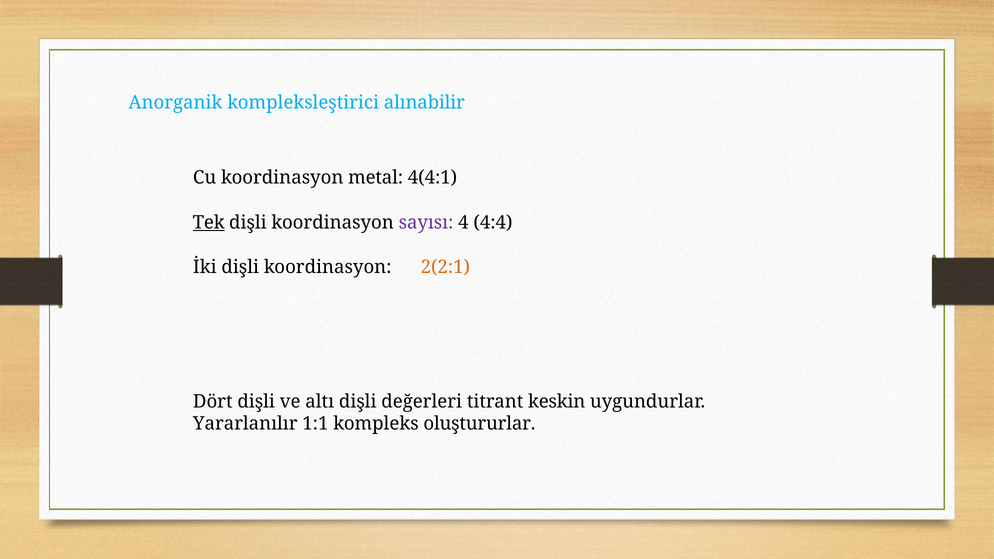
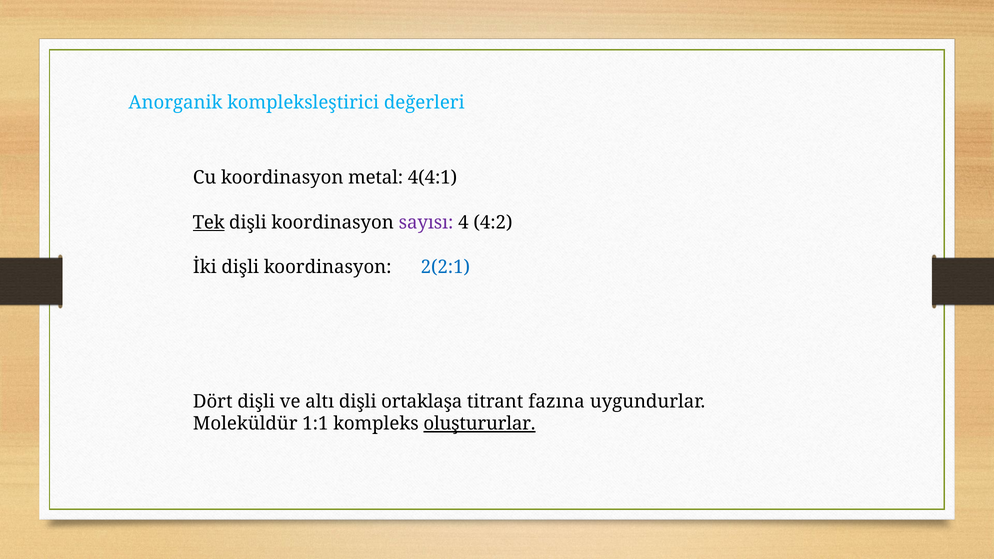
alınabilir: alınabilir -> değerleri (424, 102)
4:4: 4:4 -> 4:2 (493, 223)
2(2:1 colour: orange -> blue (445, 267)
değerleri: değerleri -> ortaklaşa (422, 402)
keskin: keskin -> fazına (557, 402)
Yararlanılır: Yararlanılır -> Moleküldür (245, 424)
oluştururlar underline: none -> present (479, 424)
